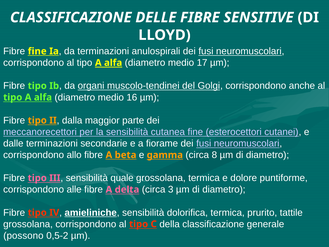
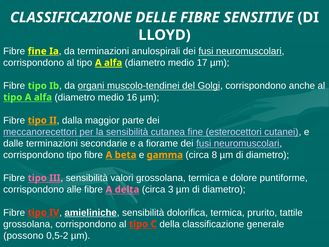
corrispondono allo: allo -> tipo (74, 155)
quale: quale -> valori (122, 178)
